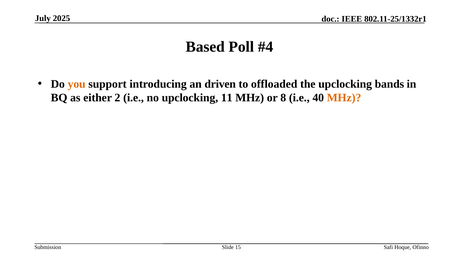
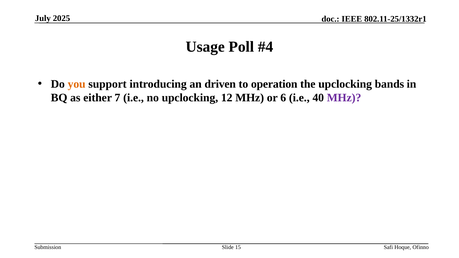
Based: Based -> Usage (205, 47)
offloaded: offloaded -> operation (274, 84)
2: 2 -> 7 (117, 98)
11: 11 -> 12 (227, 98)
8: 8 -> 6 (283, 98)
MHz colour: orange -> purple (344, 98)
